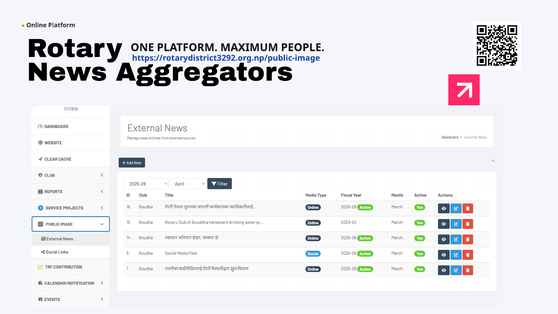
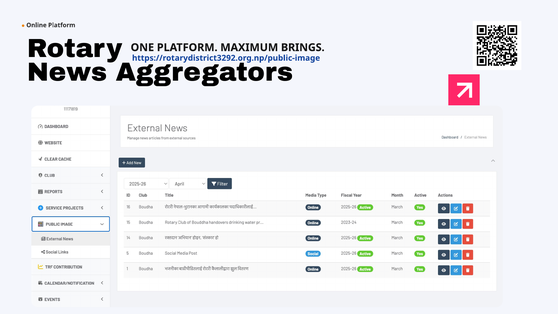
PEOPLE: PEOPLE -> BRINGS (303, 47)
